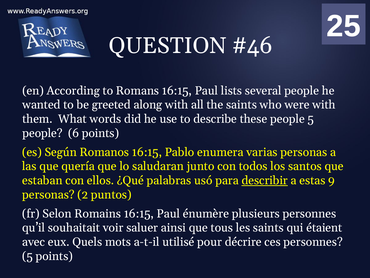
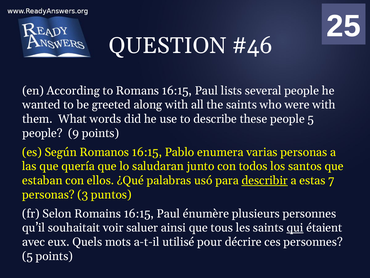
6: 6 -> 9 (74, 133)
9: 9 -> 7 (331, 180)
2: 2 -> 3 (83, 194)
qui underline: none -> present (295, 227)
